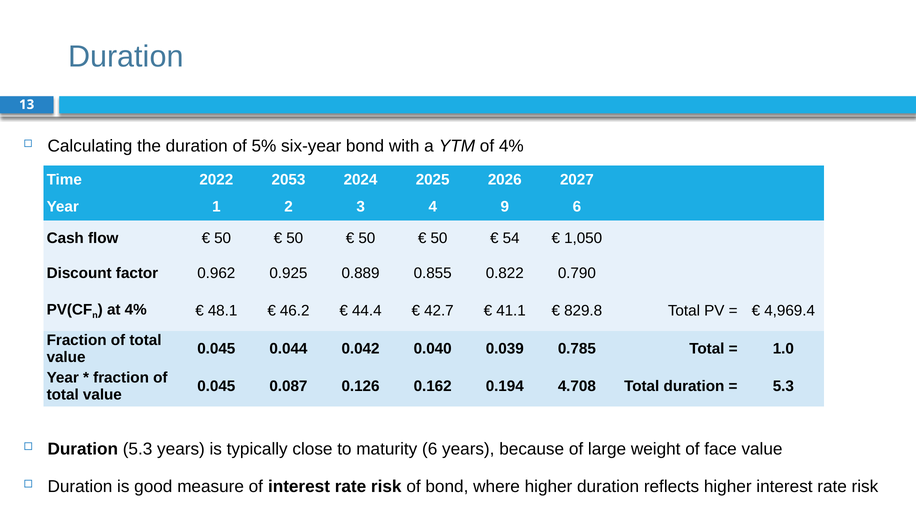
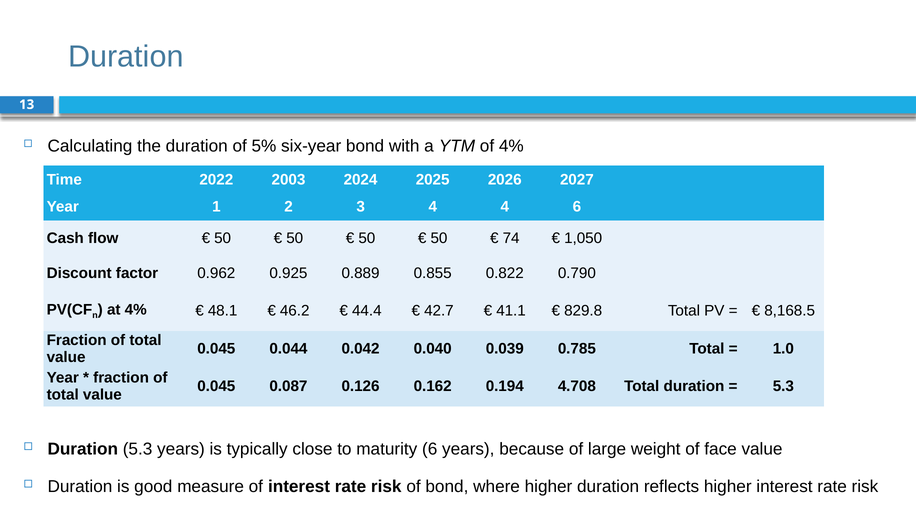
2053: 2053 -> 2003 (288, 180)
4 9: 9 -> 4 (505, 207)
54: 54 -> 74 (511, 238)
4,969.4: 4,969.4 -> 8,168.5 (790, 311)
